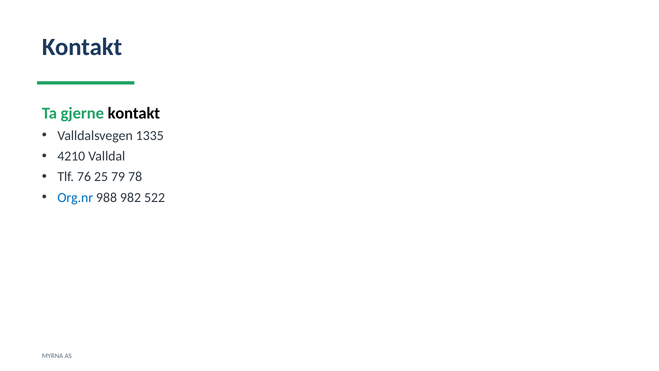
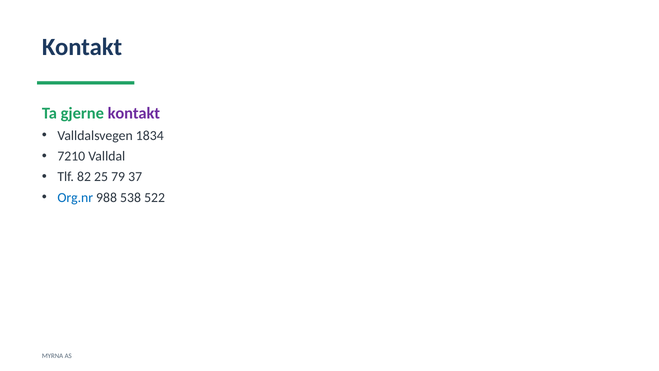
kontakt colour: black -> purple (134, 113)
1335: 1335 -> 1834 (150, 136)
4210: 4210 -> 7210 (71, 156)
76: 76 -> 82 (84, 177)
78: 78 -> 37 (135, 177)
982: 982 -> 538 (131, 197)
